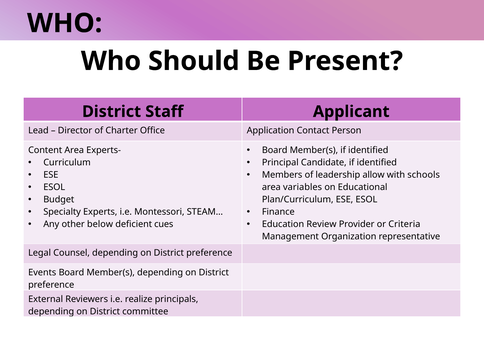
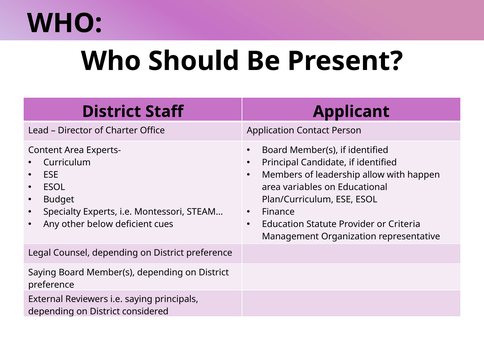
schools: schools -> happen (424, 175)
Review: Review -> Statute (322, 224)
Events: Events -> Saying (42, 273)
i.e realize: realize -> saying (139, 299)
committee: committee -> considered (145, 312)
